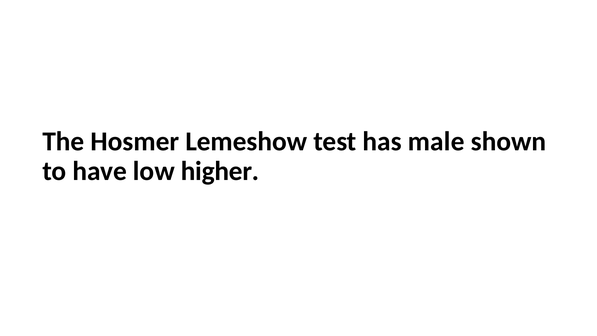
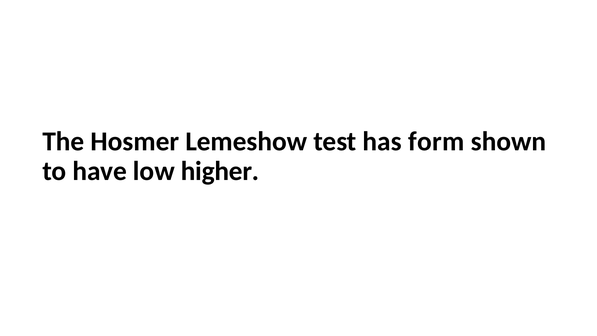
male: male -> form (436, 142)
